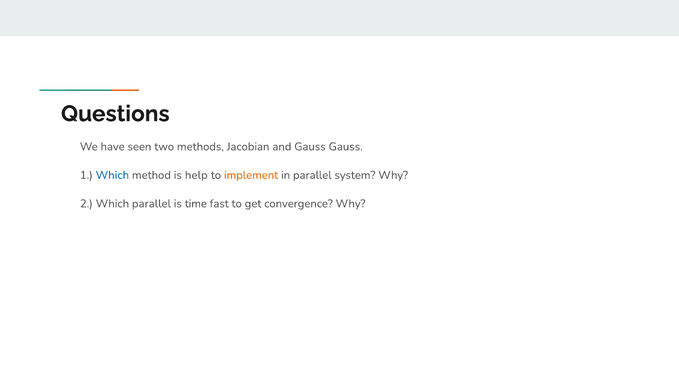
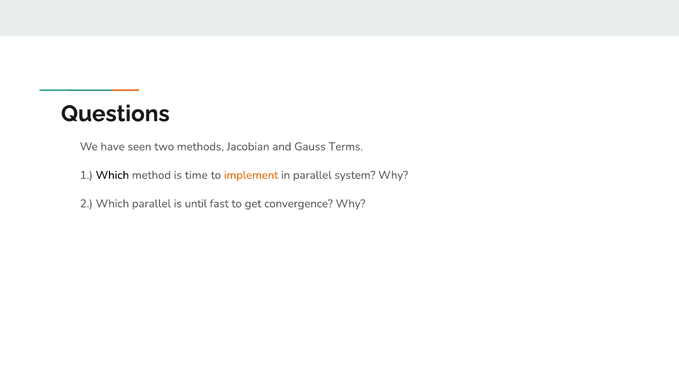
Gauss Gauss: Gauss -> Terms (346, 147)
Which colour: blue -> black (112, 175)
help: help -> time (196, 175)
time: time -> until (196, 204)
